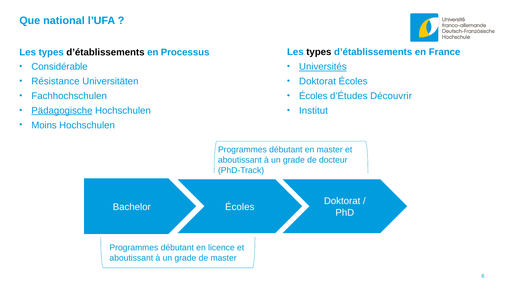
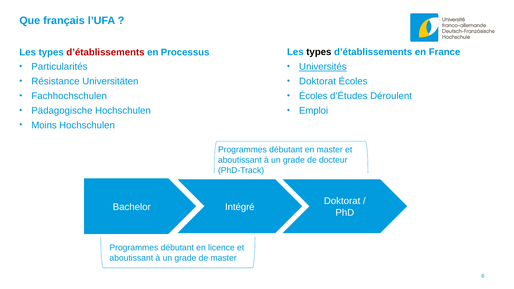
national: national -> français (64, 21)
d’établissements colour: black -> red (105, 52)
Considérable: Considérable -> Particularités (59, 67)
Découvrir: Découvrir -> Déroulent (391, 96)
Pädagogische underline: present -> none (62, 111)
Institut: Institut -> Emploi (314, 111)
Bachelor Écoles: Écoles -> Intégré (240, 207)
